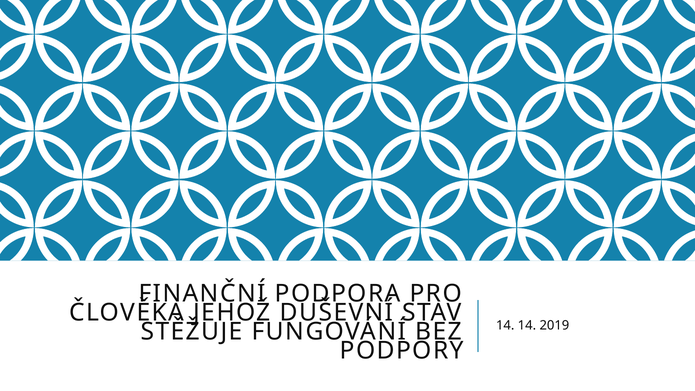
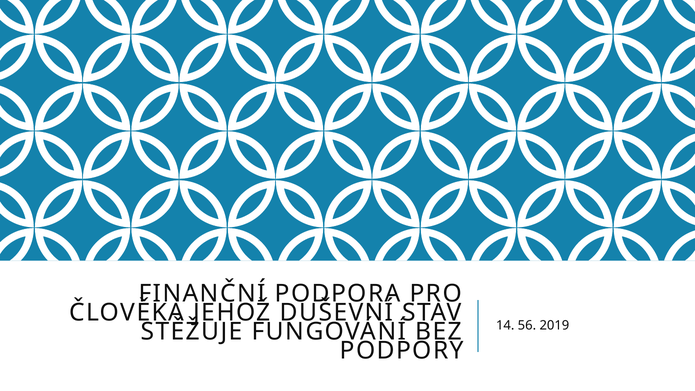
14 14: 14 -> 56 (527, 325)
